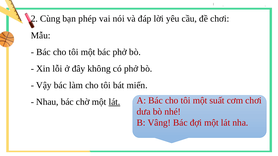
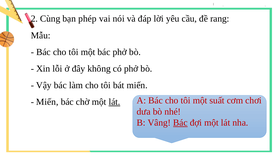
đề chơi: chơi -> rang (220, 19)
Nhau: Nhau -> Miến (47, 102)
Bác underline: none -> present (180, 123)
